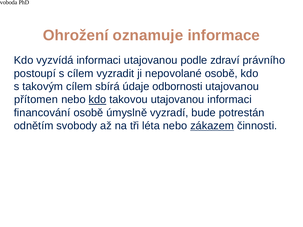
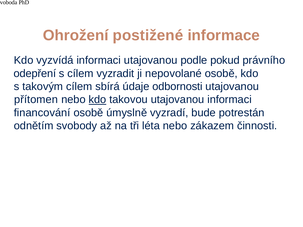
oznamuje: oznamuje -> postižené (148, 35)
zdraví: zdraví -> pokud (225, 60)
postoupí: postoupí -> odepření (35, 73)
zákazem underline: present -> none (212, 126)
